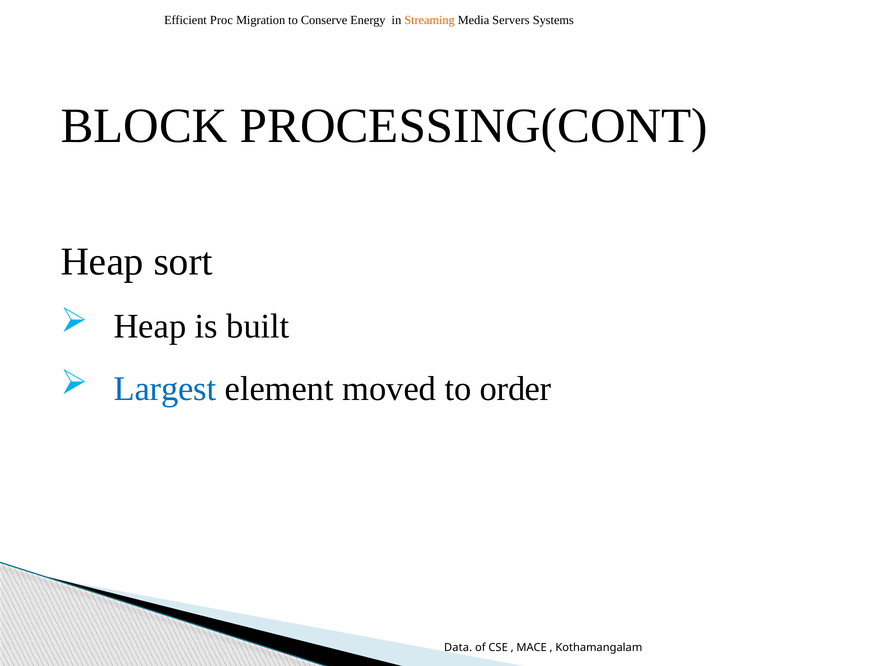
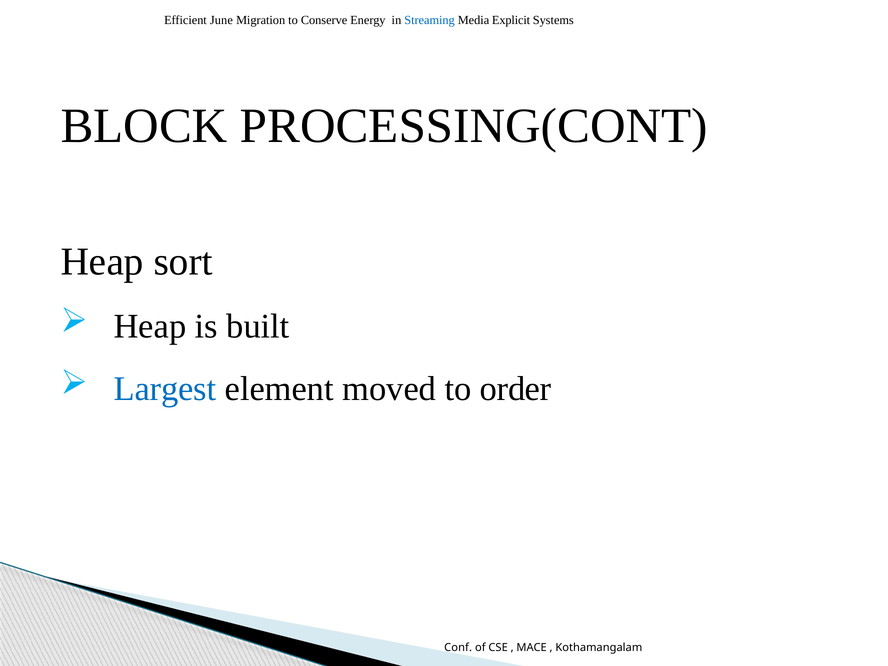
Proc: Proc -> June (221, 20)
Streaming colour: orange -> blue (430, 20)
Servers: Servers -> Explicit (511, 20)
Data: Data -> Conf (458, 647)
